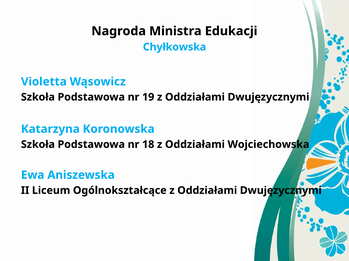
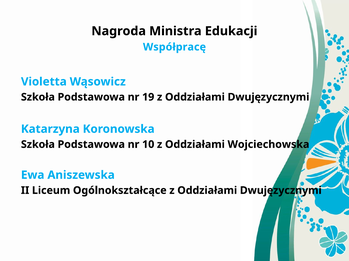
Chyłkowska: Chyłkowska -> Współpracę (174, 47)
18: 18 -> 10 (148, 145)
